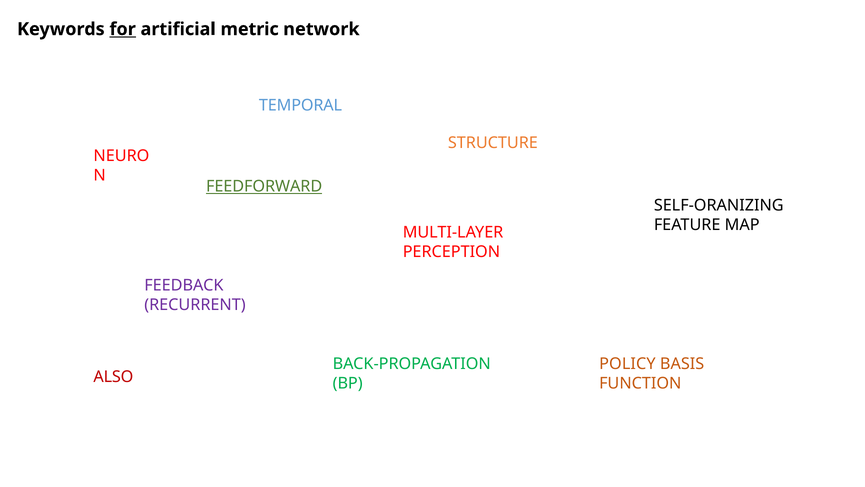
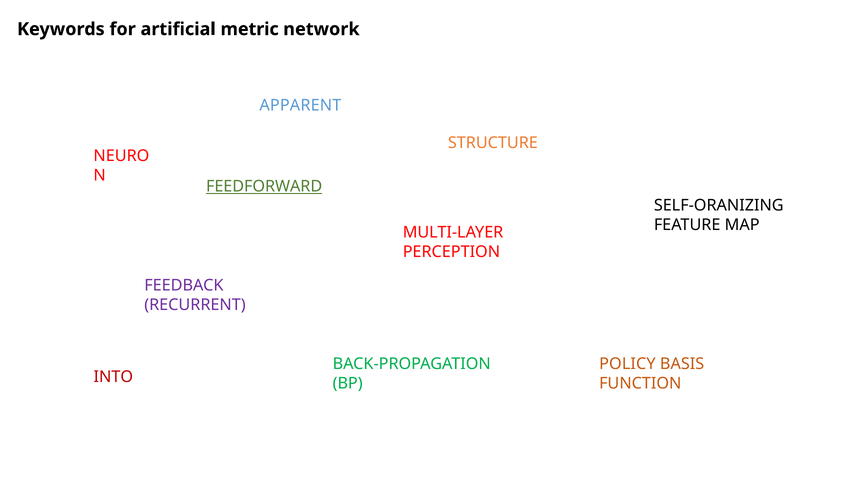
for underline: present -> none (123, 29)
TEMPORAL: TEMPORAL -> APPARENT (300, 105)
ALSO: ALSO -> INTO (113, 377)
